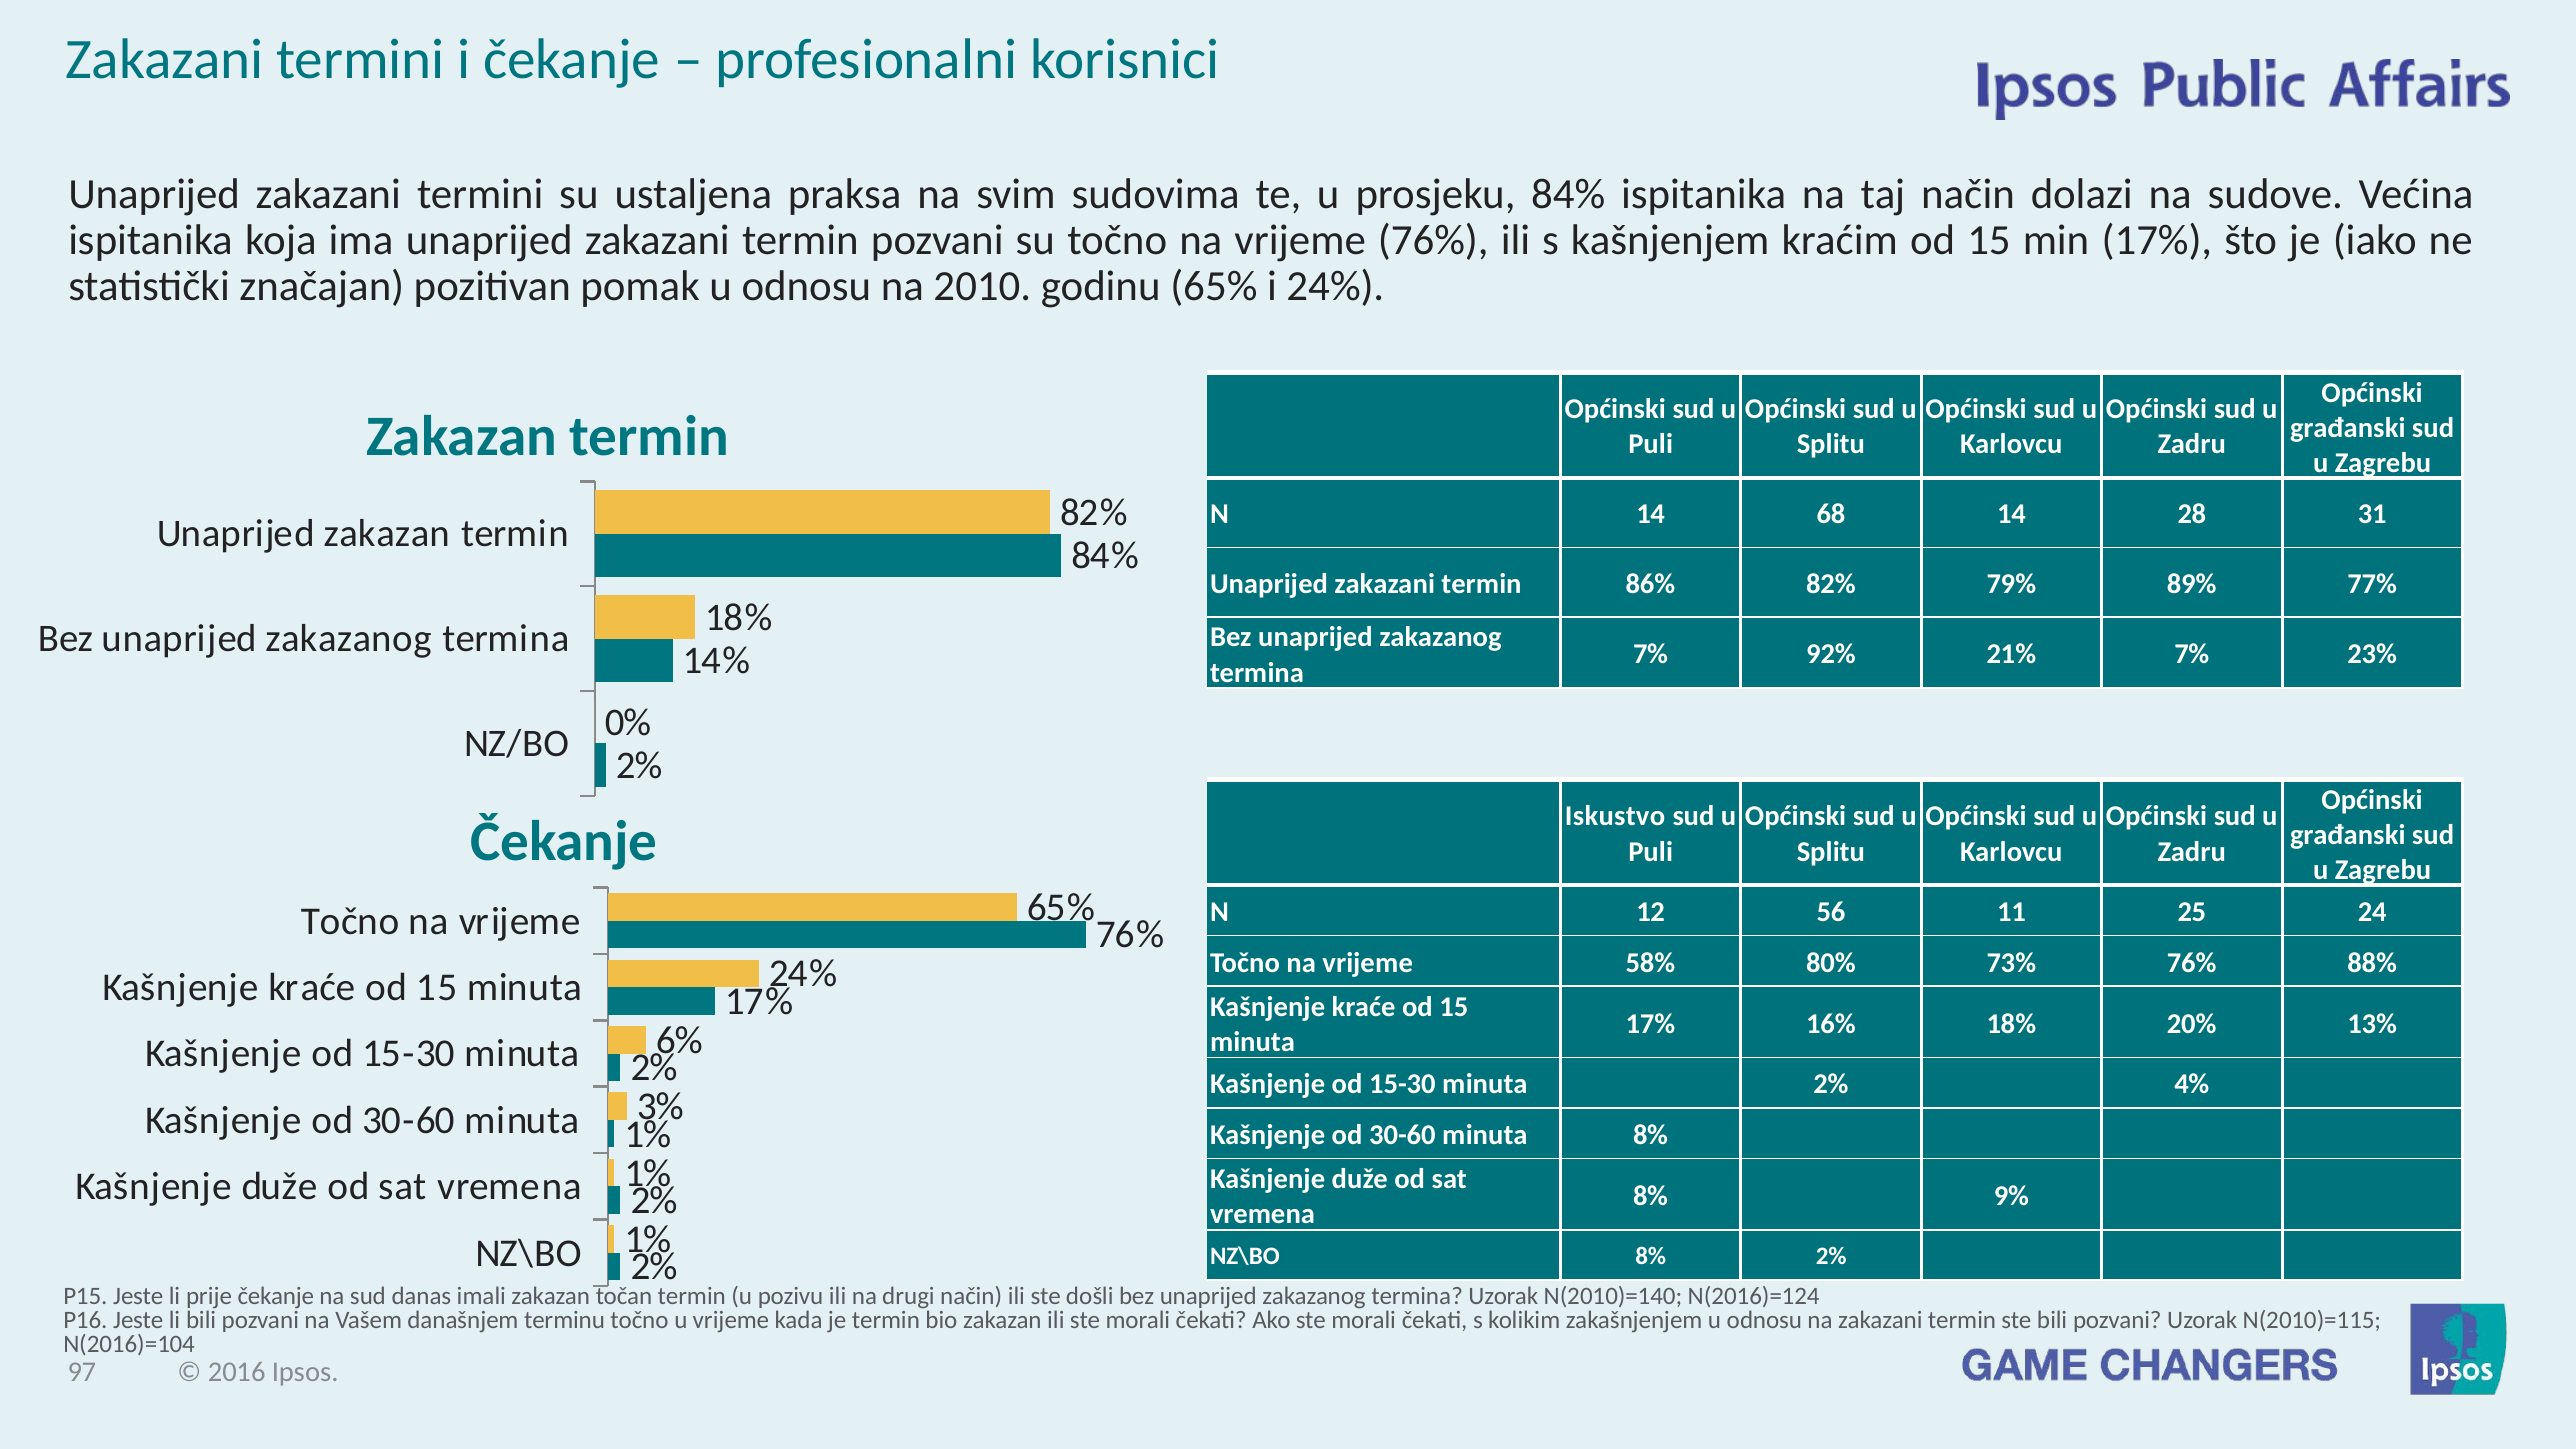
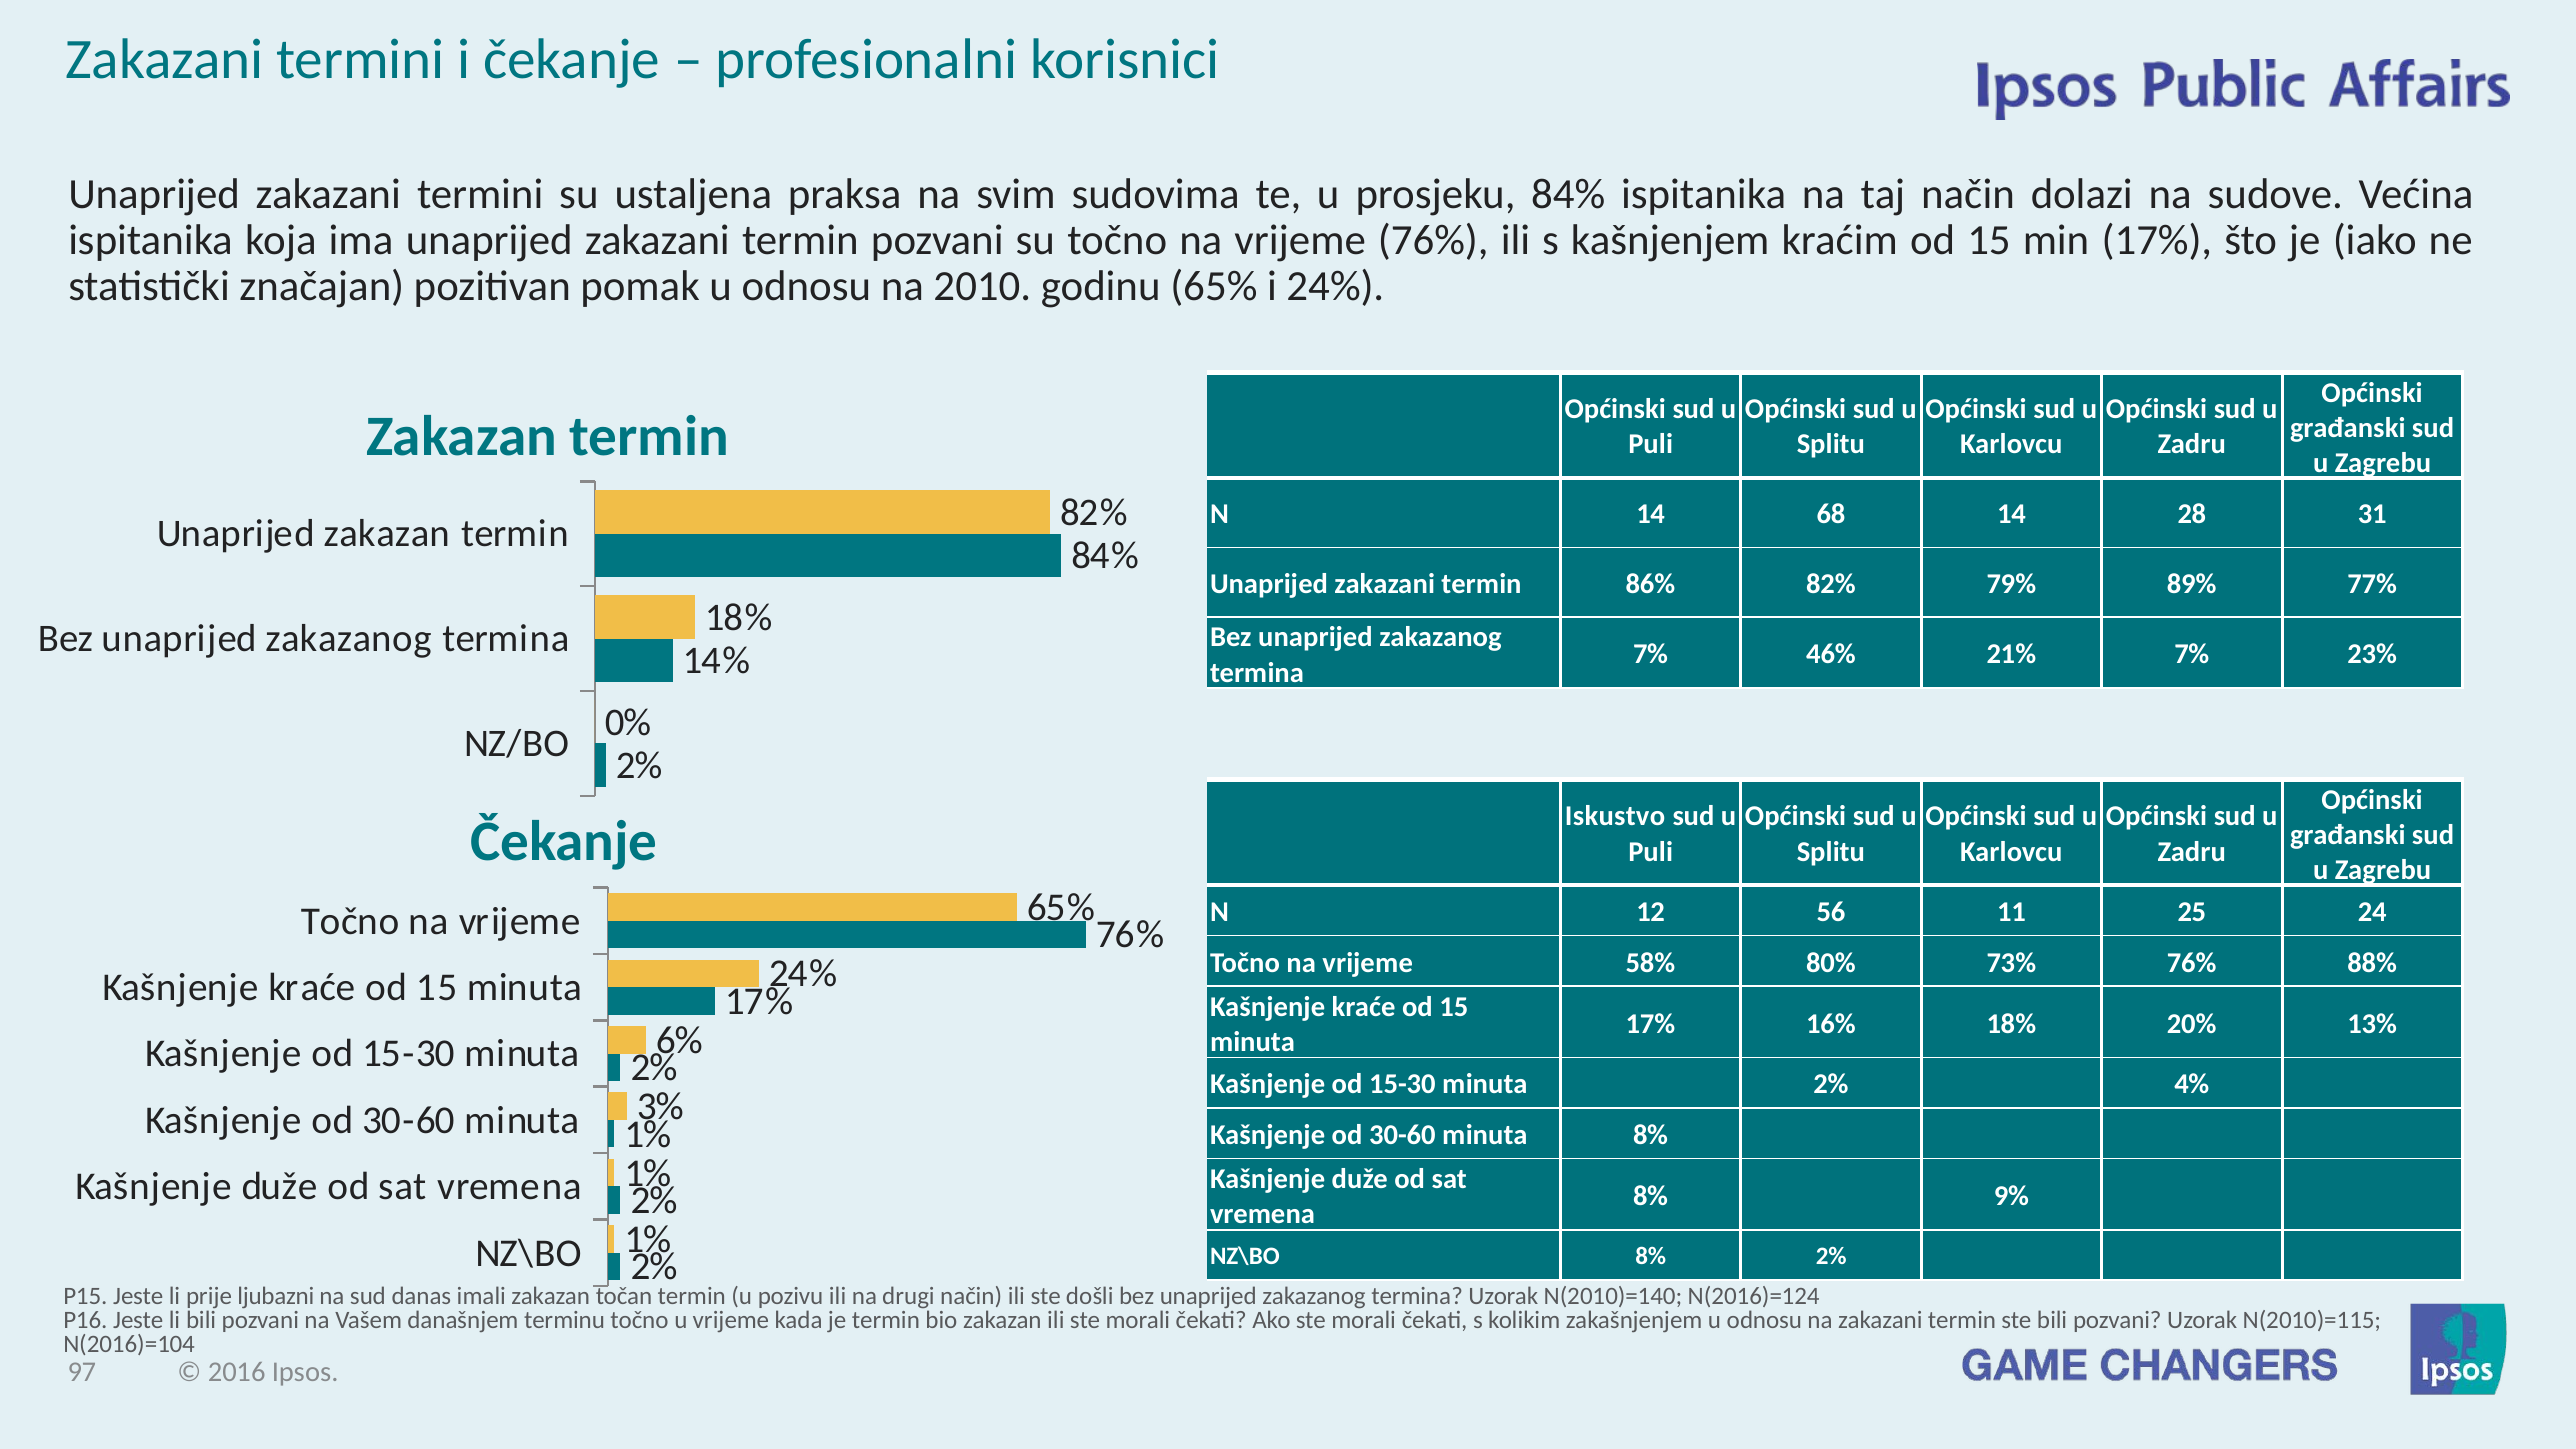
92%: 92% -> 46% (1831, 654)
prije čekanje: čekanje -> ljubazni (276, 1296)
